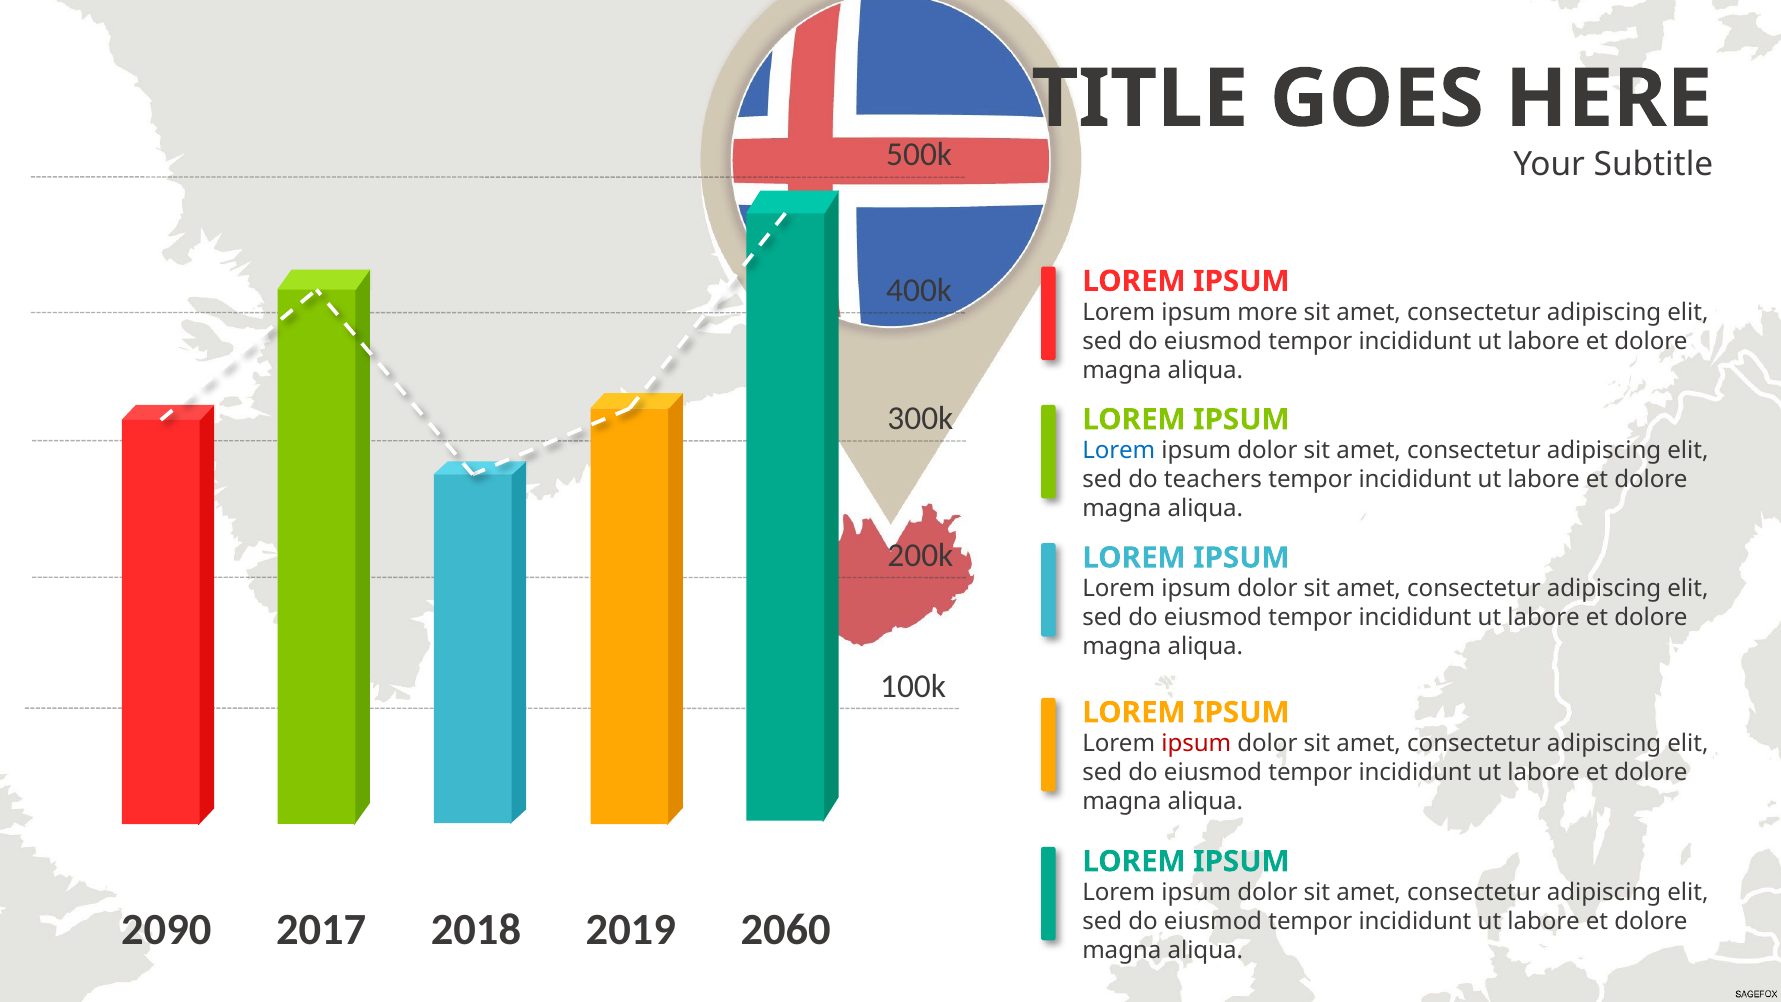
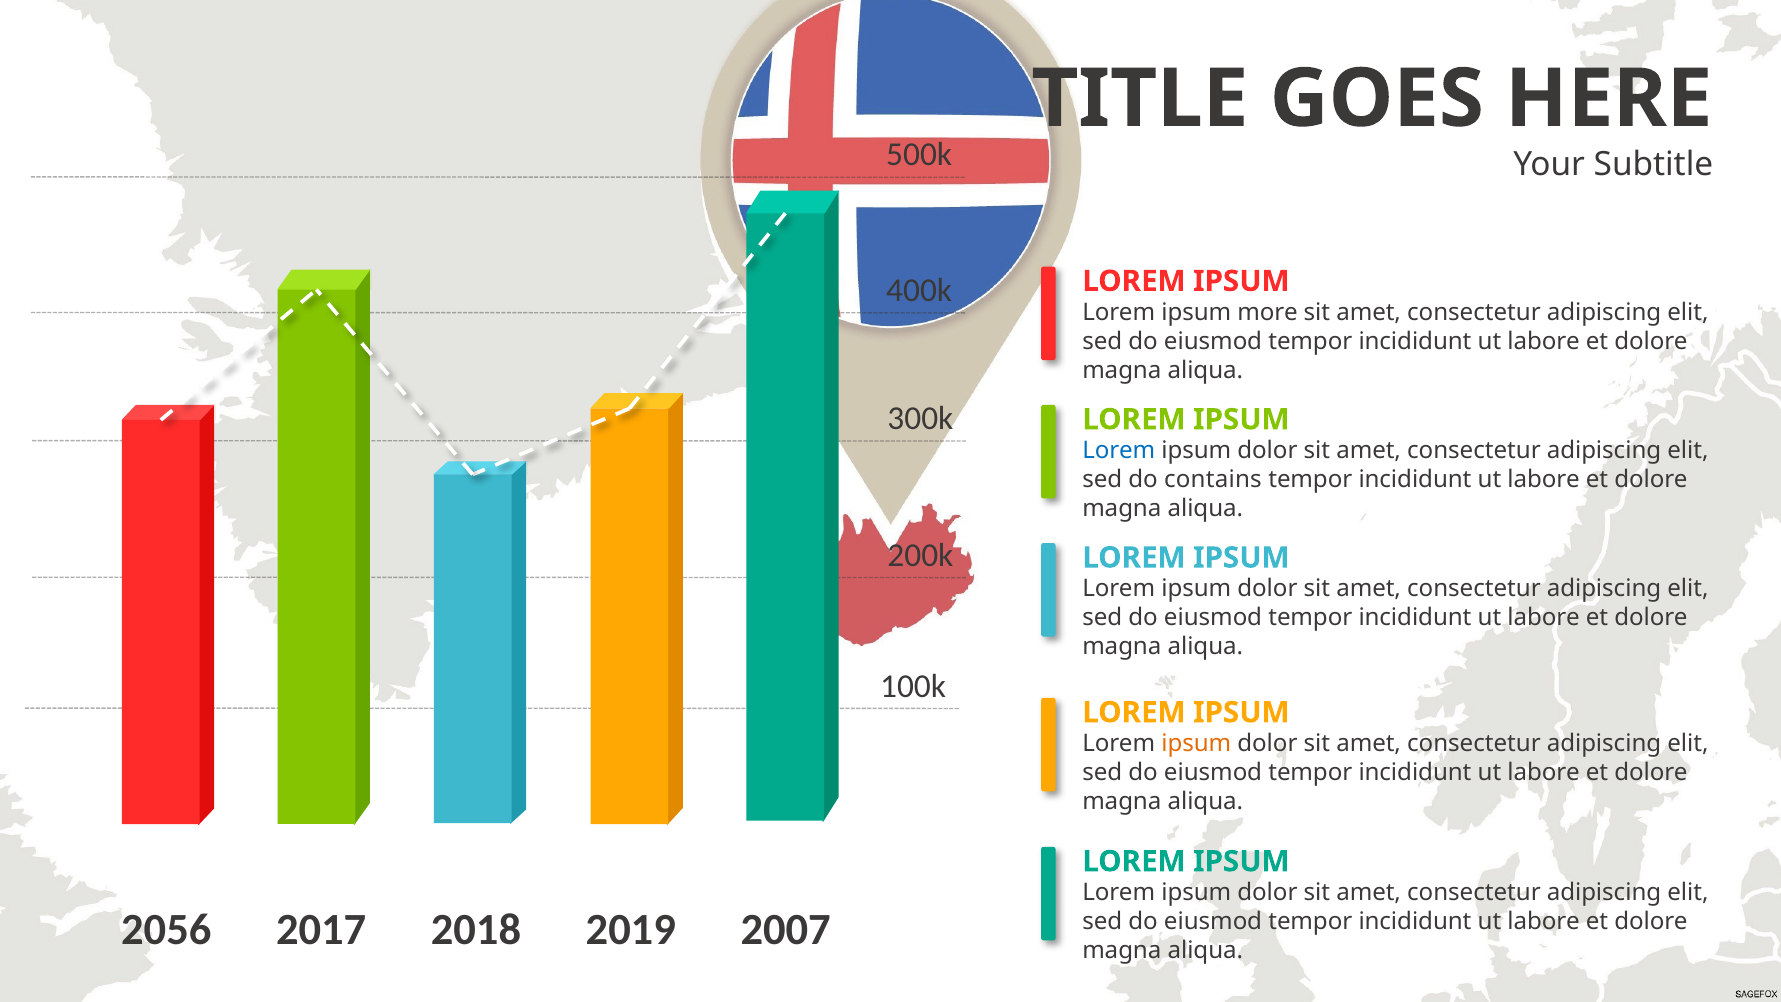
teachers: teachers -> contains (1213, 479)
ipsum colour: red -> orange (1196, 743)
2090: 2090 -> 2056 (166, 929)
2060: 2060 -> 2007 (786, 929)
